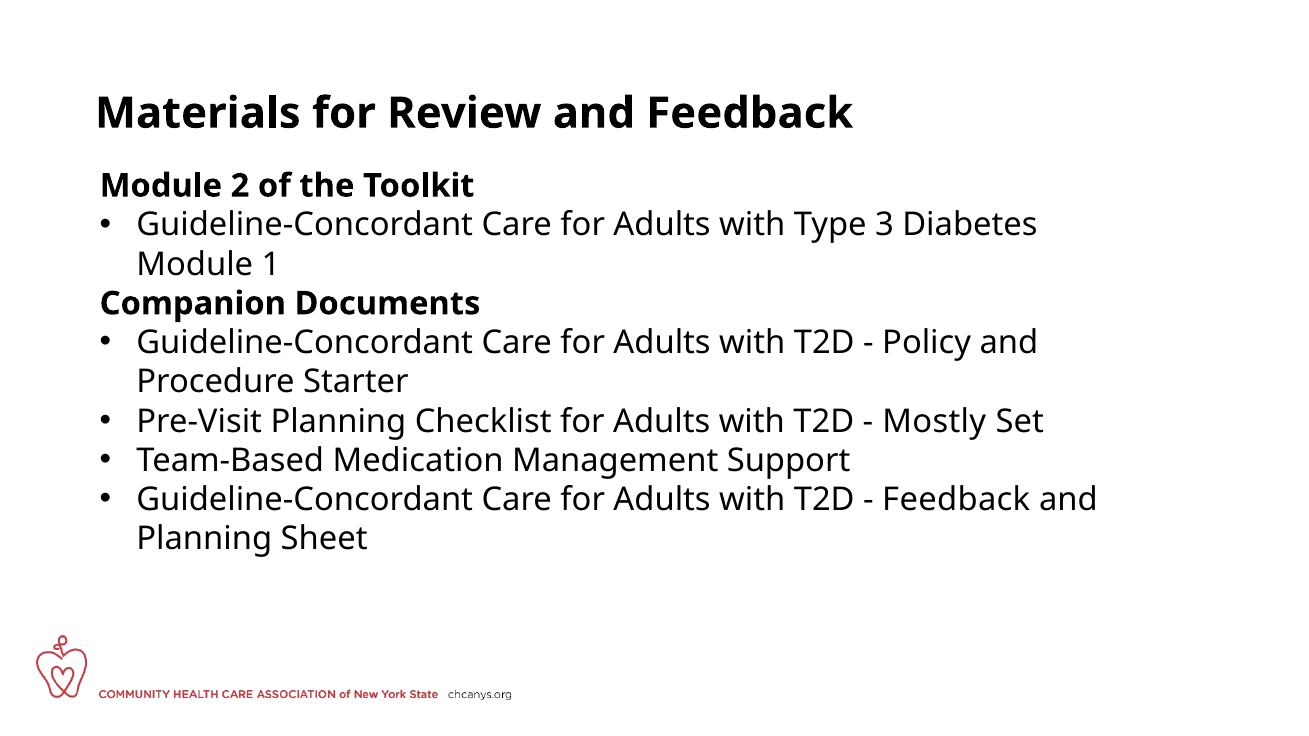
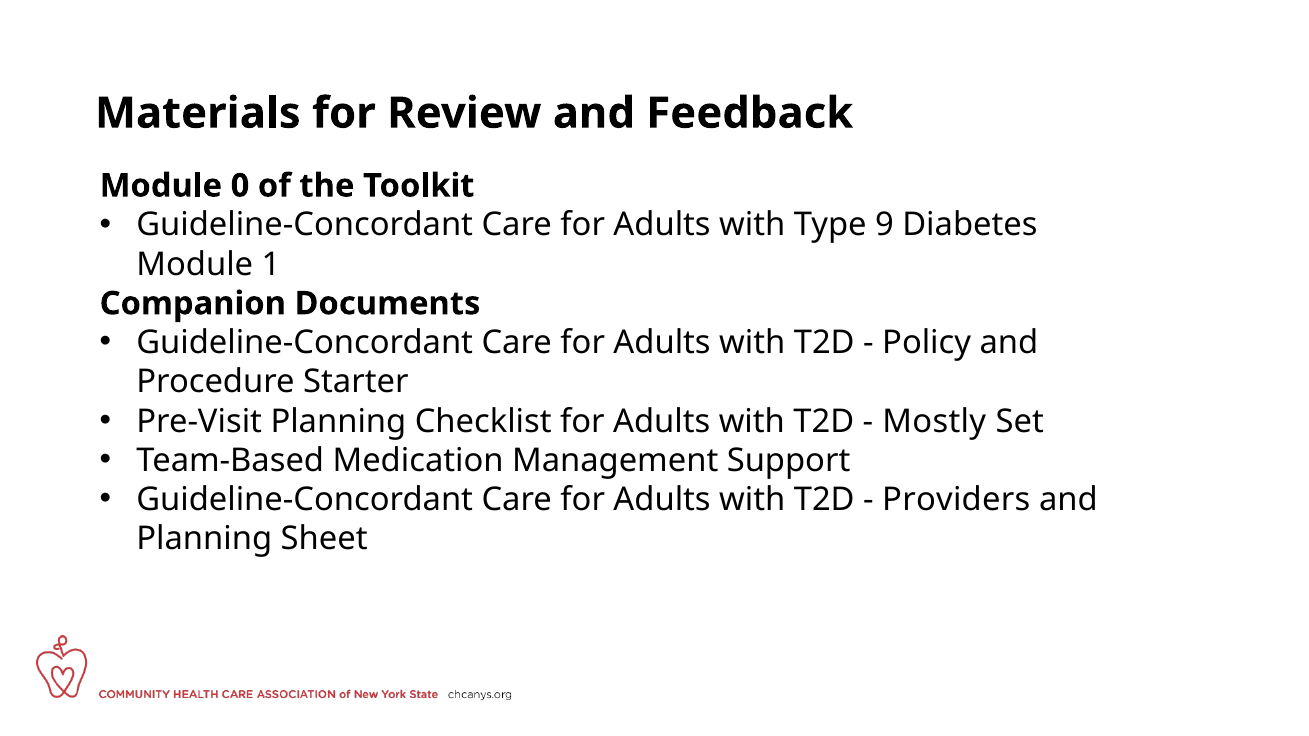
2: 2 -> 0 (240, 186)
3: 3 -> 9 (885, 225)
Feedback: Feedback -> Providers (956, 500)
